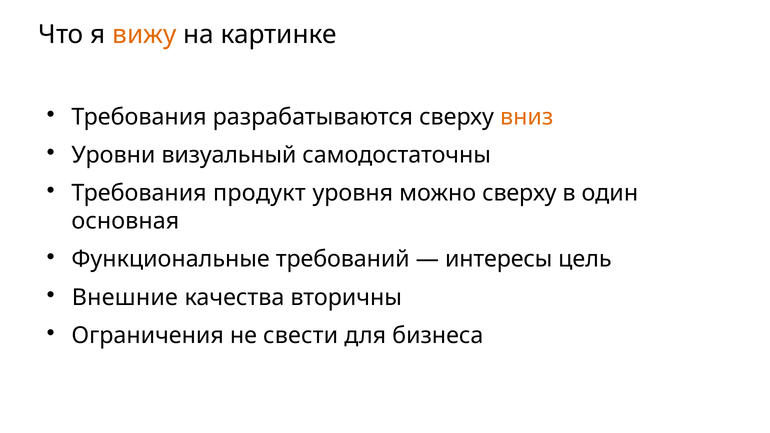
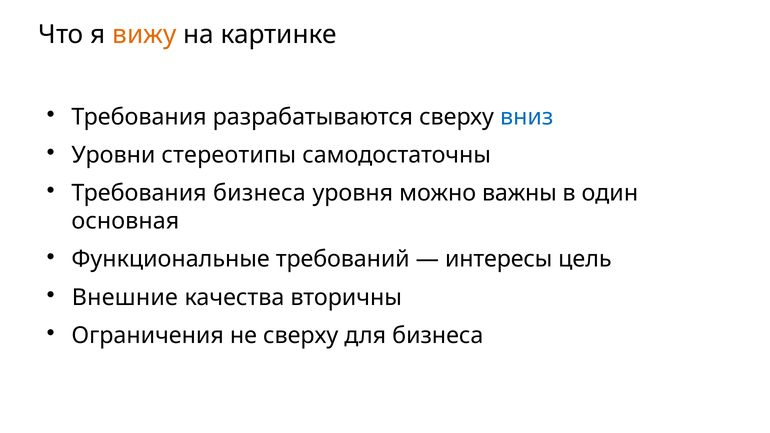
вниз colour: orange -> blue (527, 117)
визуальный: визуальный -> стереотипы (229, 155)
Требования продукт: продукт -> бизнеса (259, 193)
можно сверху: сверху -> важны (519, 193)
не свести: свести -> сверху (301, 336)
